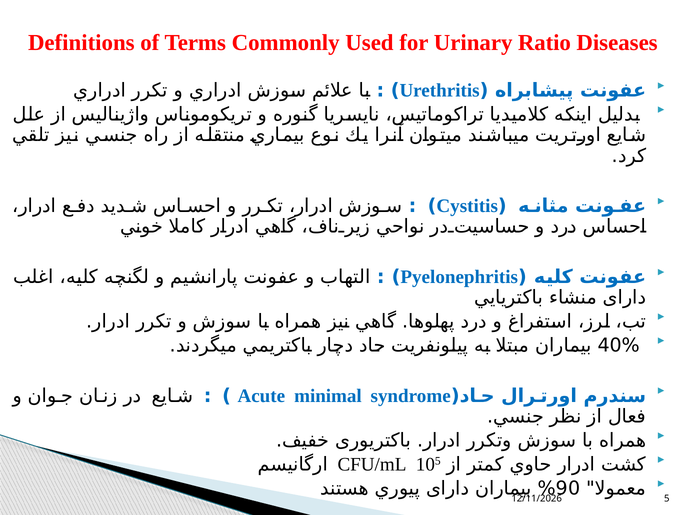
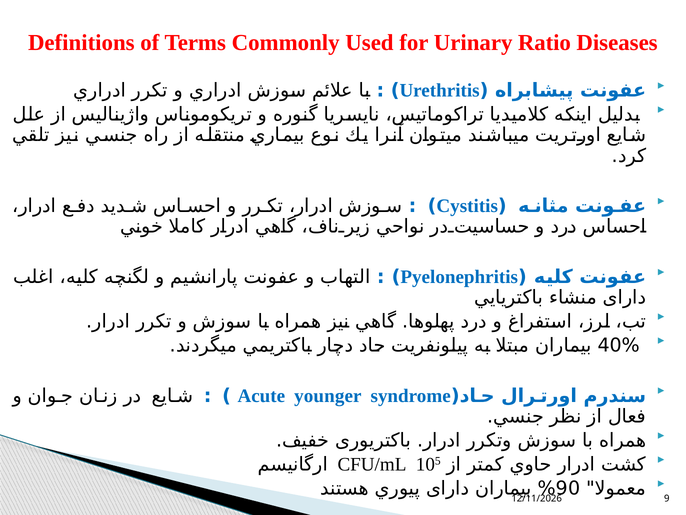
minimal: minimal -> younger (328, 396)
5: 5 -> 9 (667, 498)
